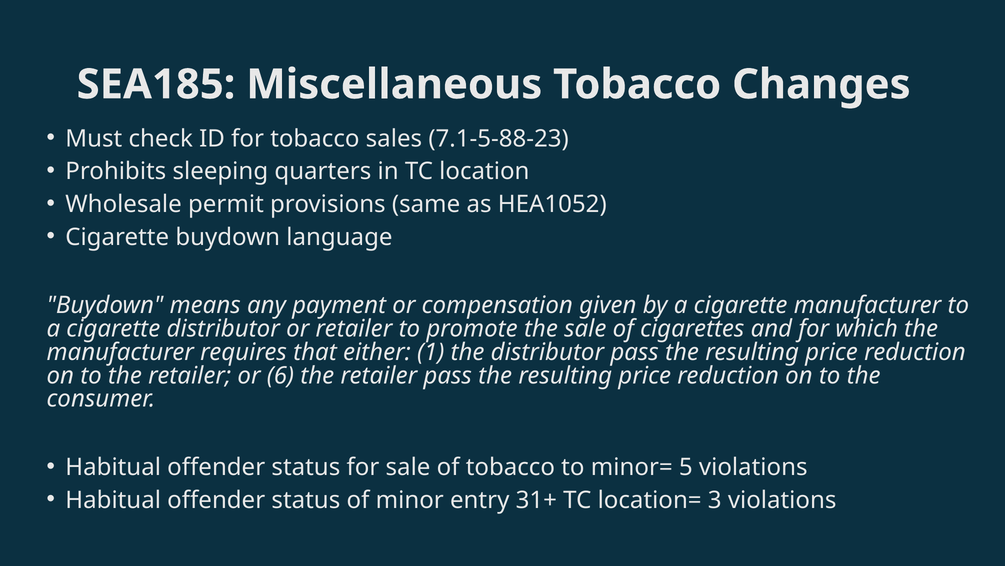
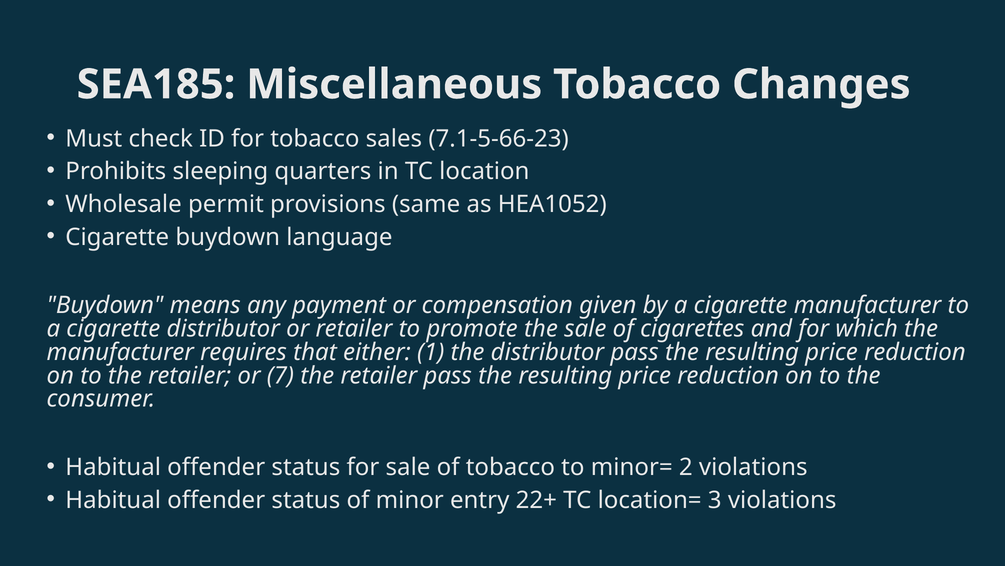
7.1-5-88-23: 7.1-5-88-23 -> 7.1-5-66-23 (499, 138)
6: 6 -> 7 (280, 375)
5: 5 -> 2 (686, 467)
31+: 31+ -> 22+ (536, 499)
